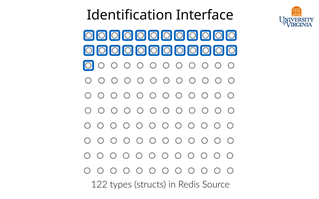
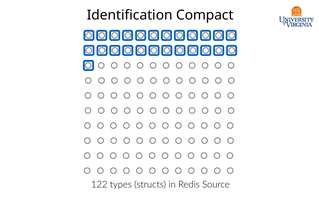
Interface: Interface -> Compact (205, 15)
